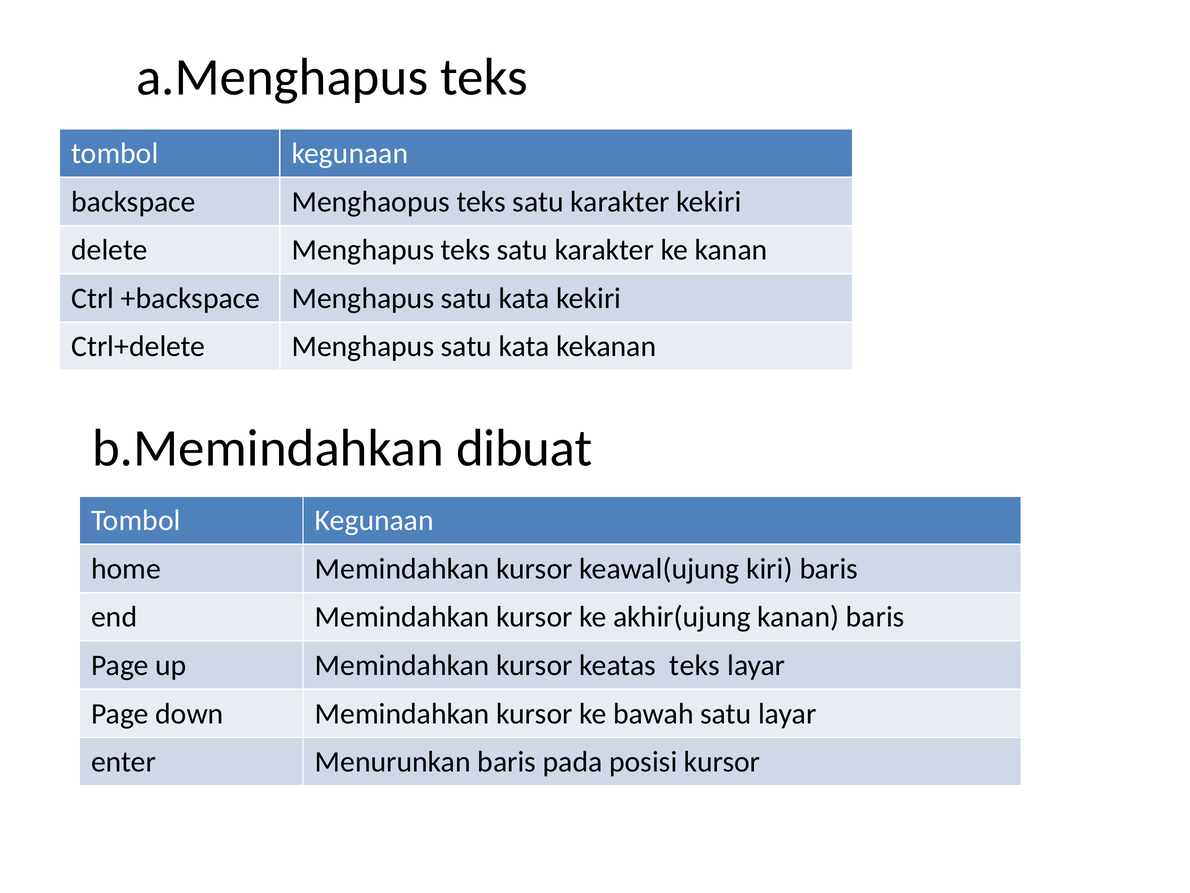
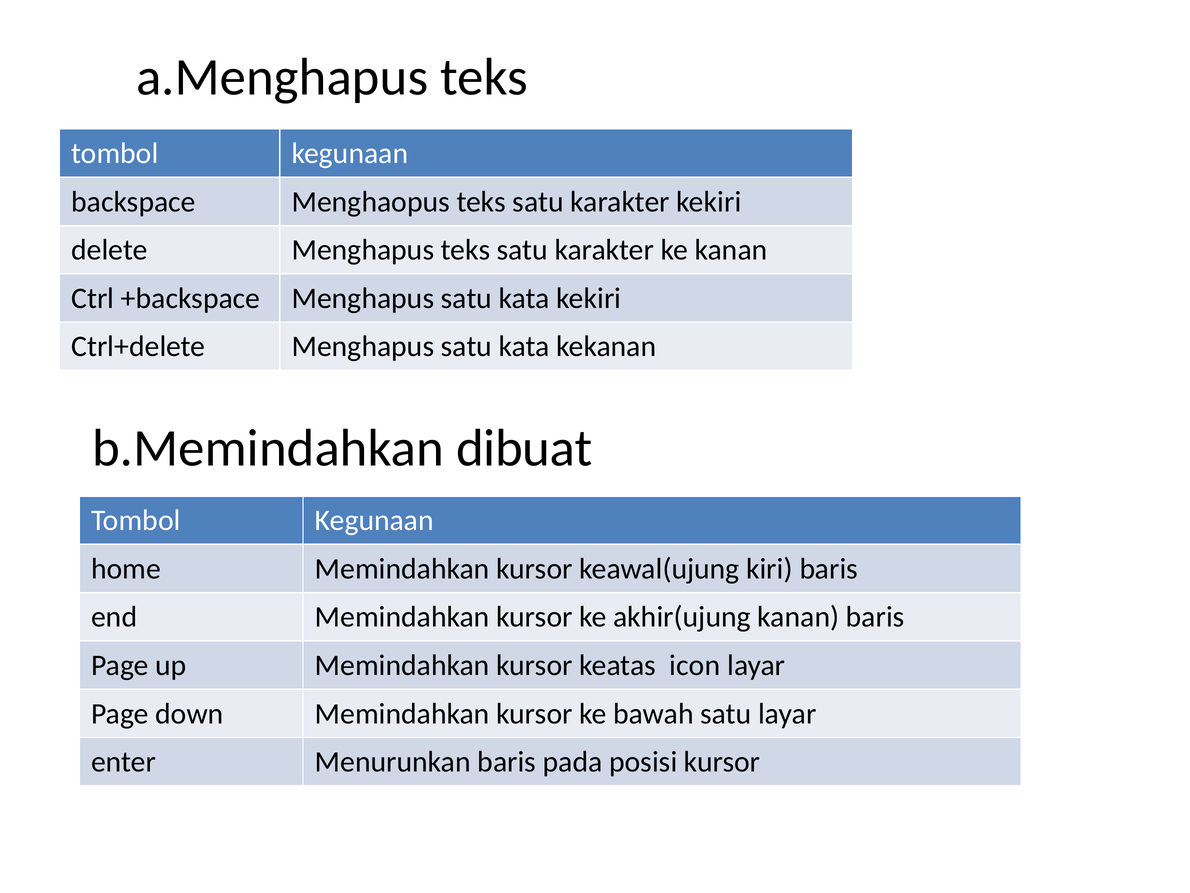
keatas teks: teks -> icon (695, 665)
